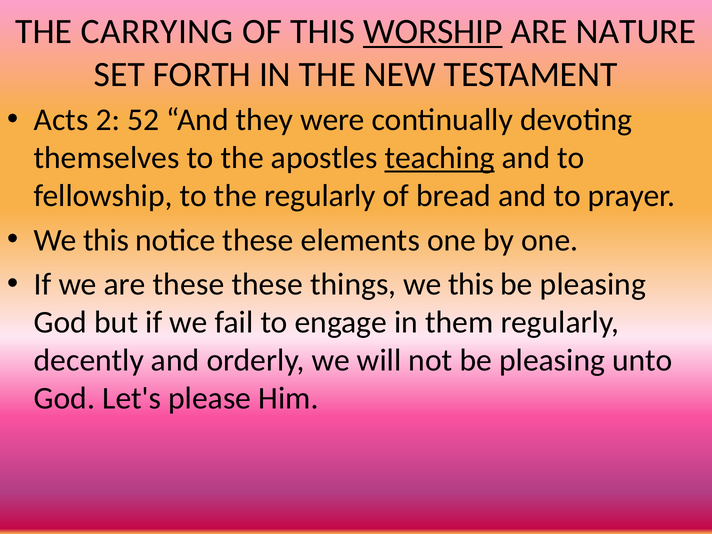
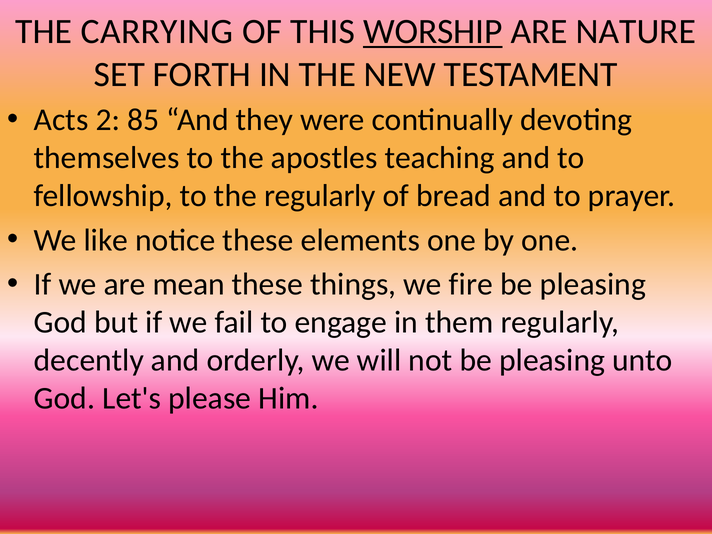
52: 52 -> 85 (143, 120)
teaching underline: present -> none (440, 158)
this: this -> like (106, 240)
are these: these -> mean (189, 284)
things we this: this -> fire (471, 284)
